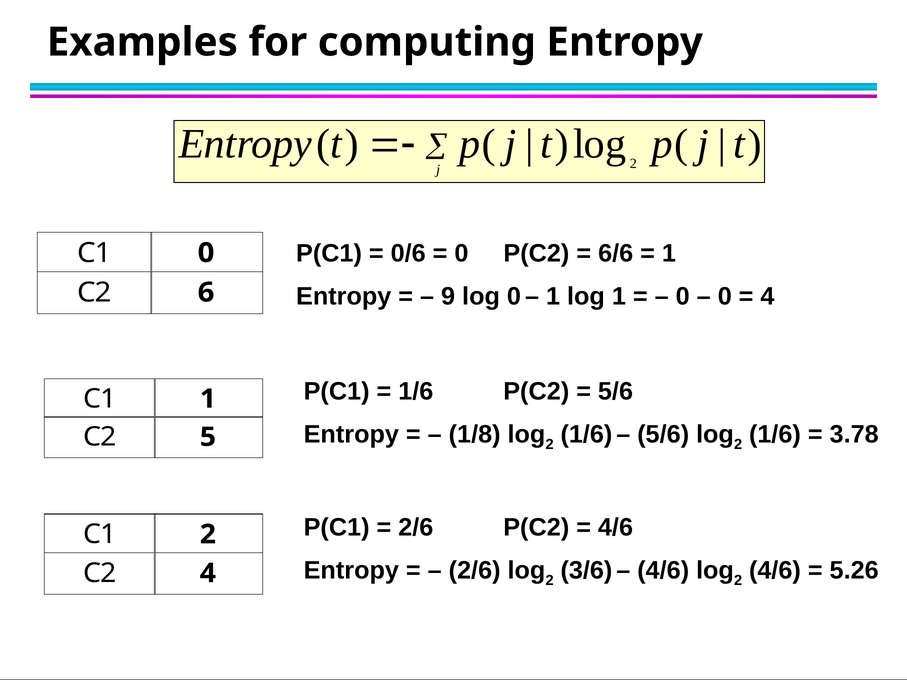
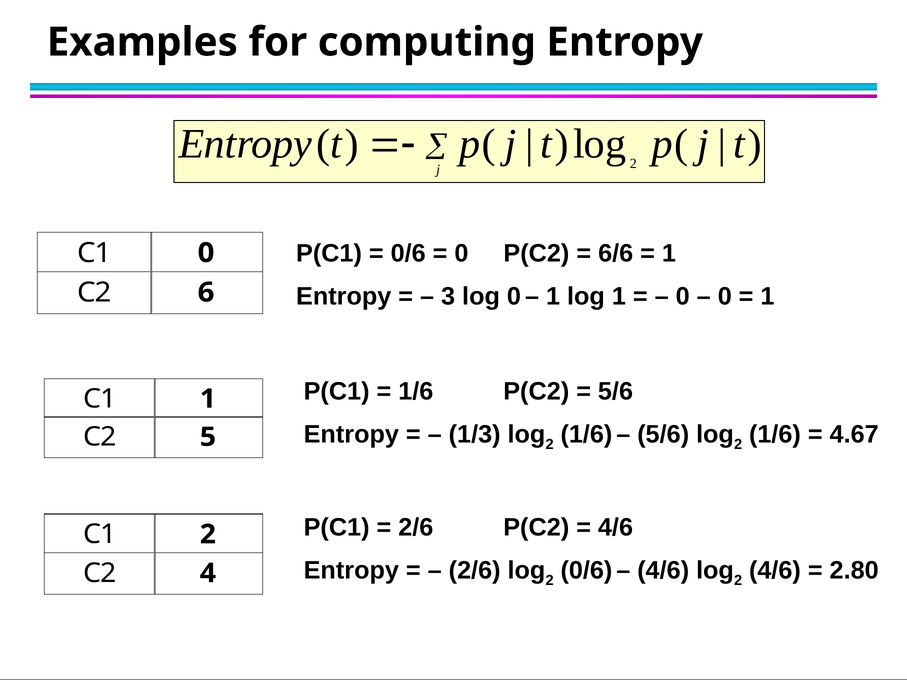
9: 9 -> 3 (448, 296)
4: 4 -> 1 (767, 296)
1/8: 1/8 -> 1/3 (475, 435)
3.78: 3.78 -> 4.67 (854, 435)
3/6: 3/6 -> 0/6 (586, 571)
5.26: 5.26 -> 2.80 (854, 571)
